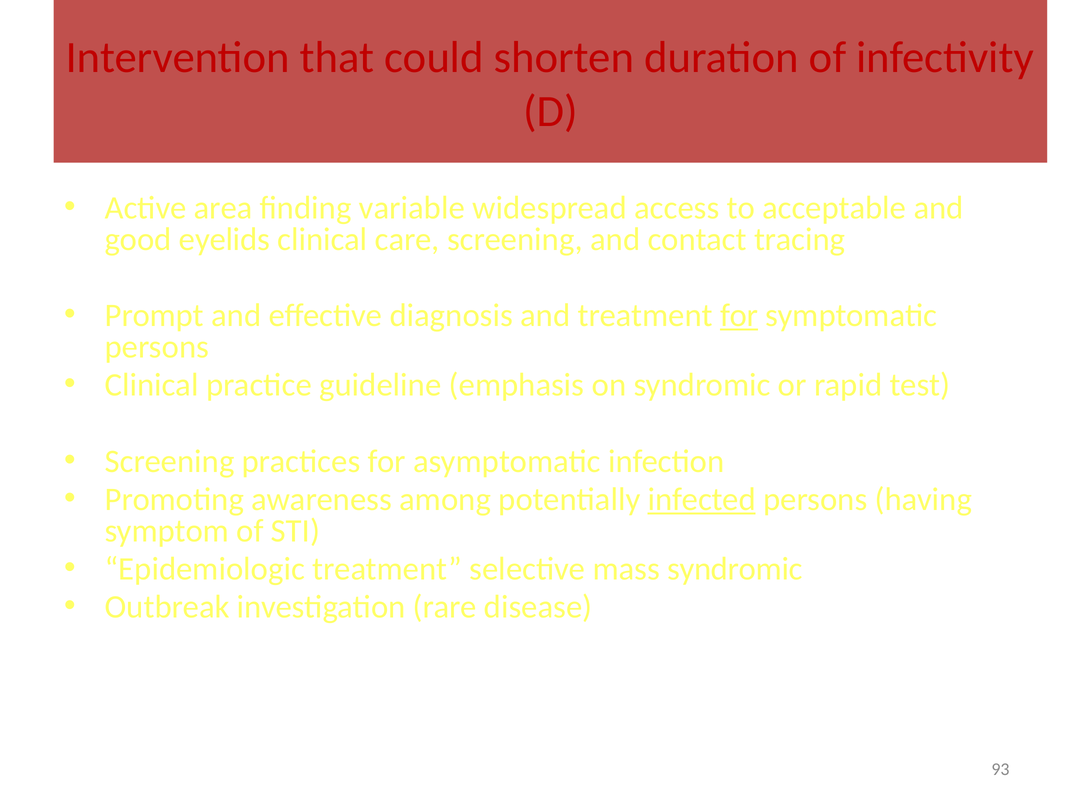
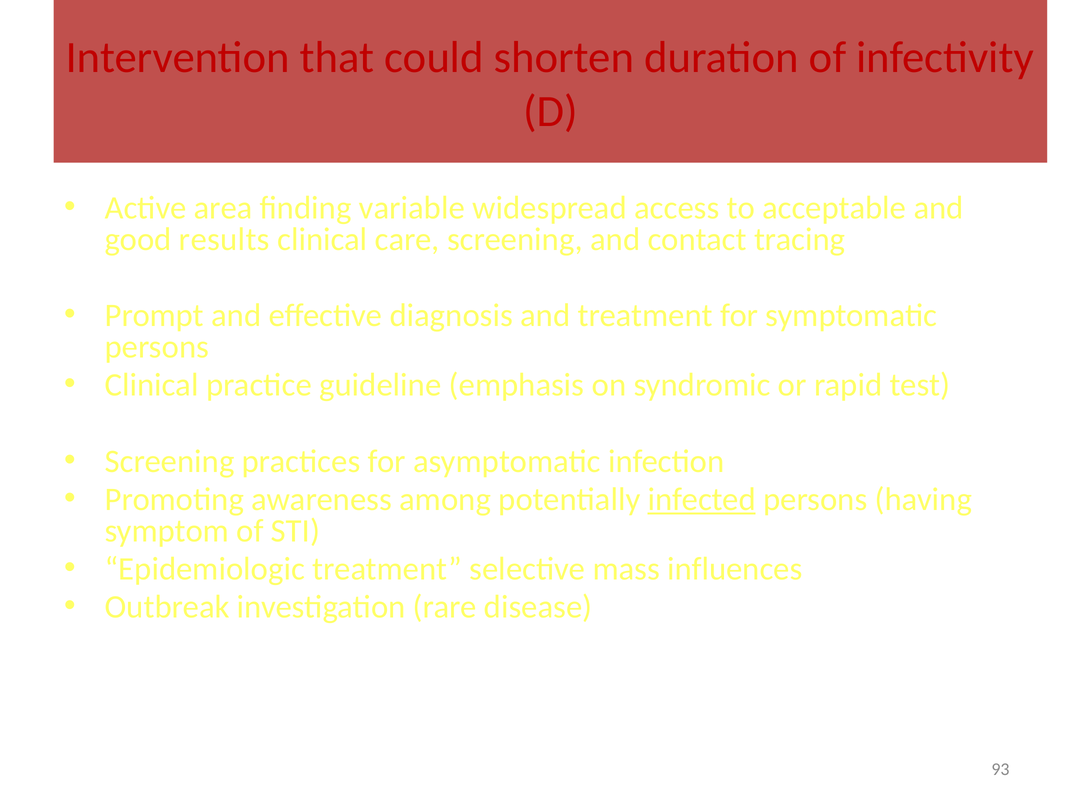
eyelids: eyelids -> results (224, 239)
for underline: present -> none (739, 315)
mass syndromic: syndromic -> influences (735, 569)
